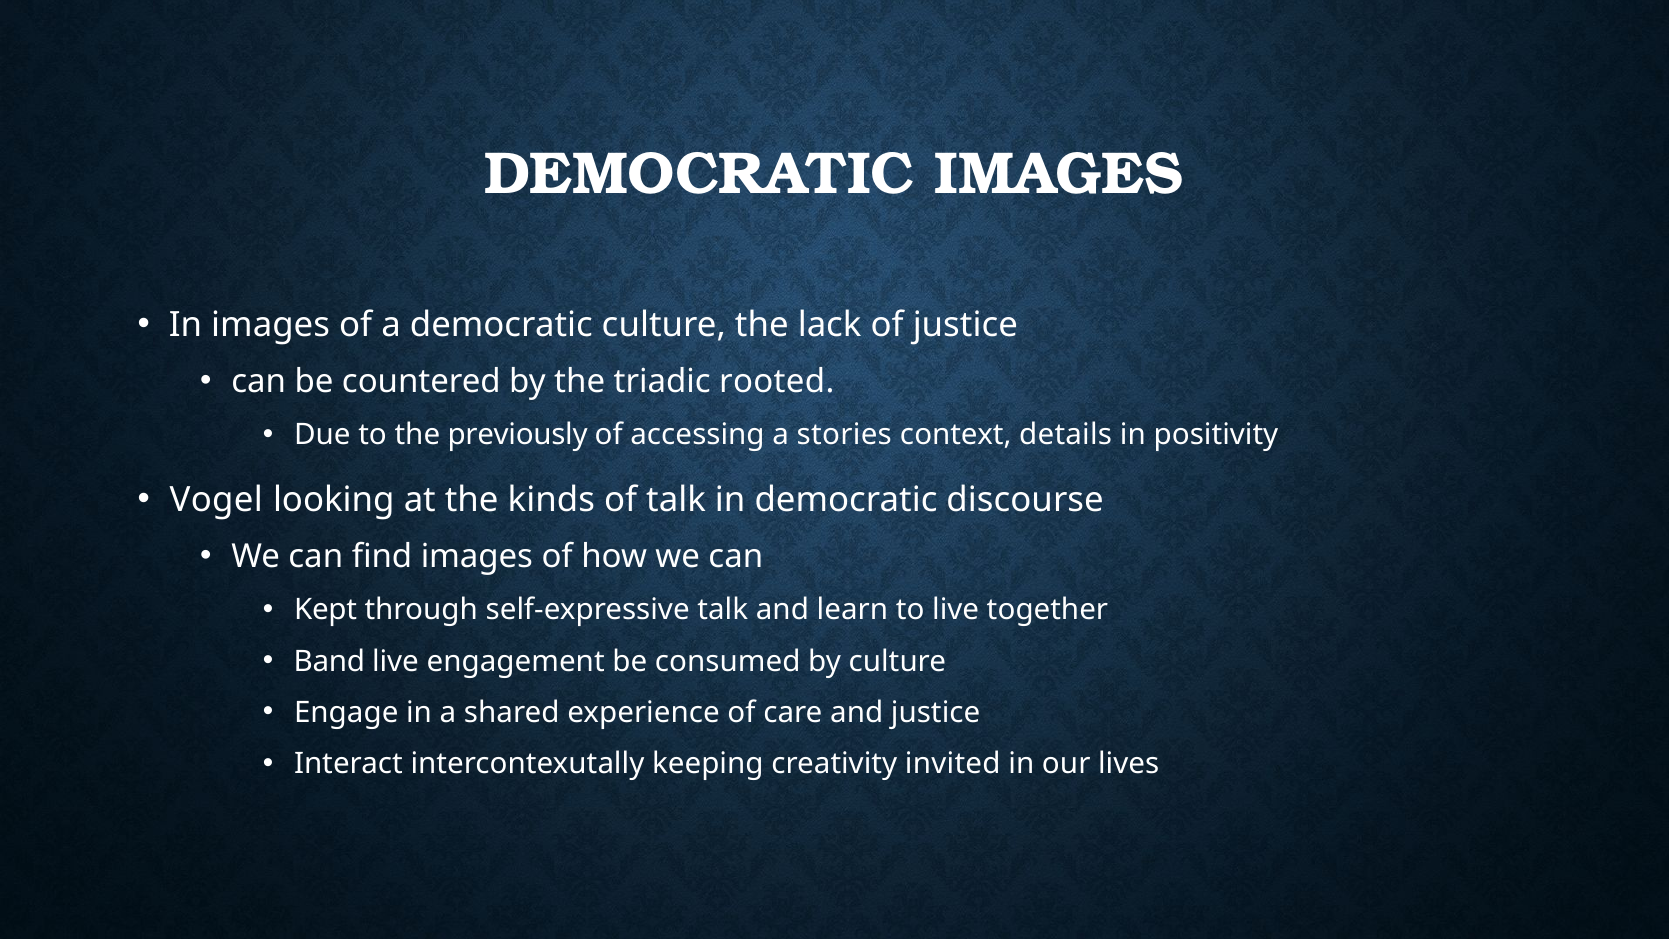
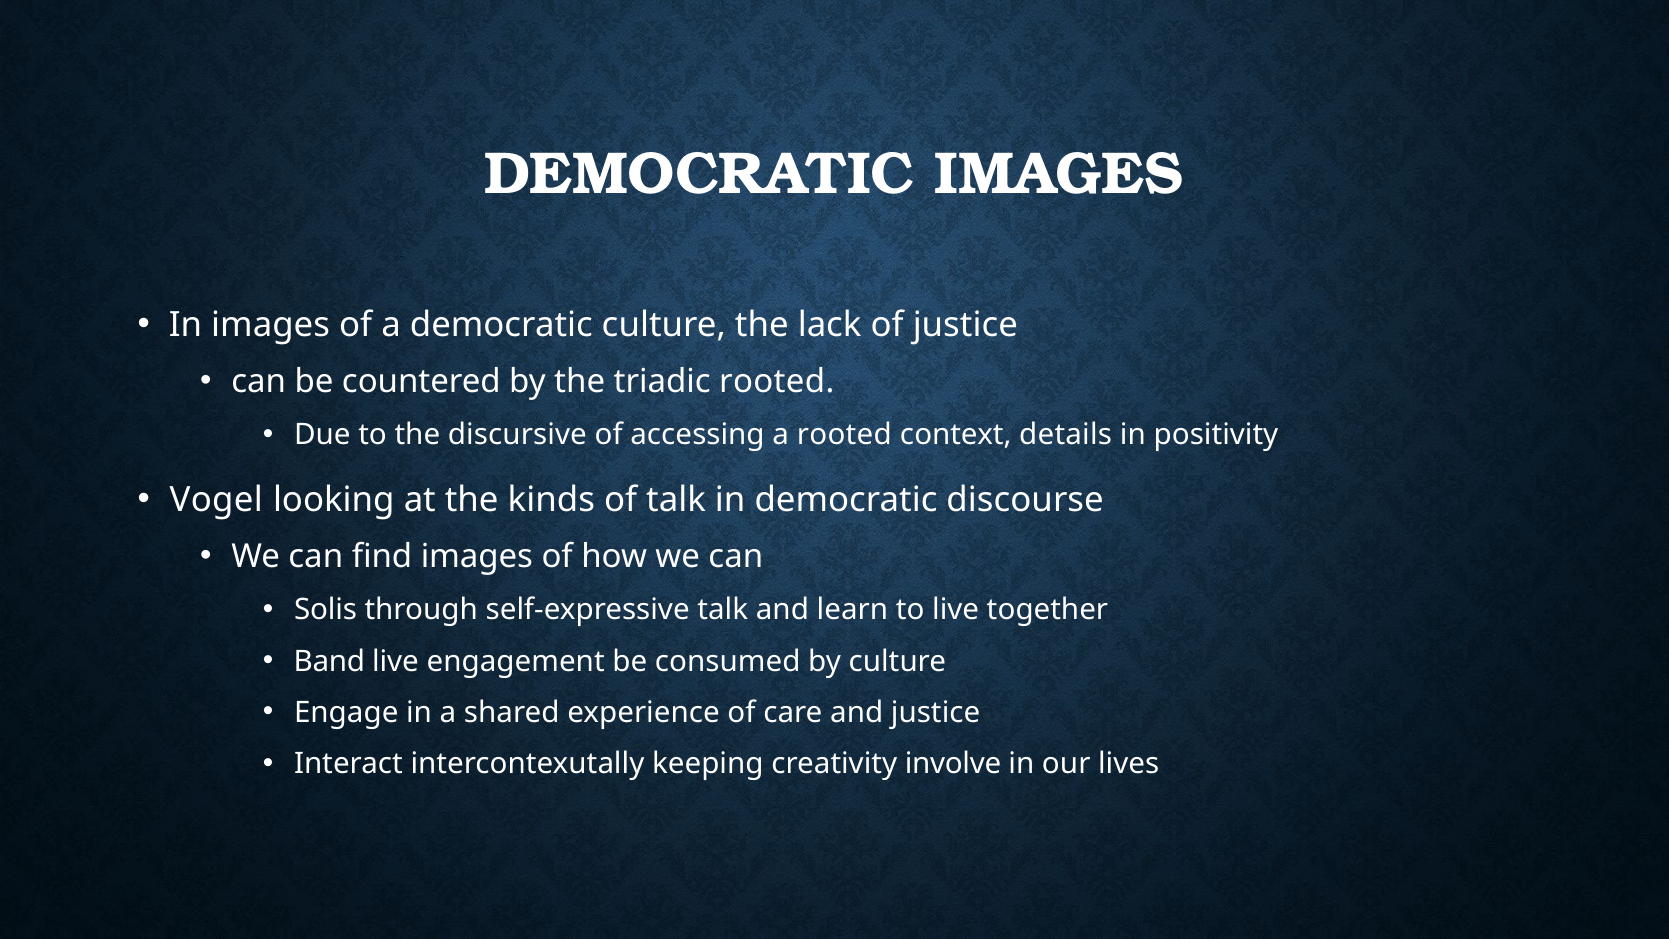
previously: previously -> discursive (517, 435)
a stories: stories -> rooted (844, 435)
Kept: Kept -> Solis (326, 610)
invited: invited -> involve (953, 764)
